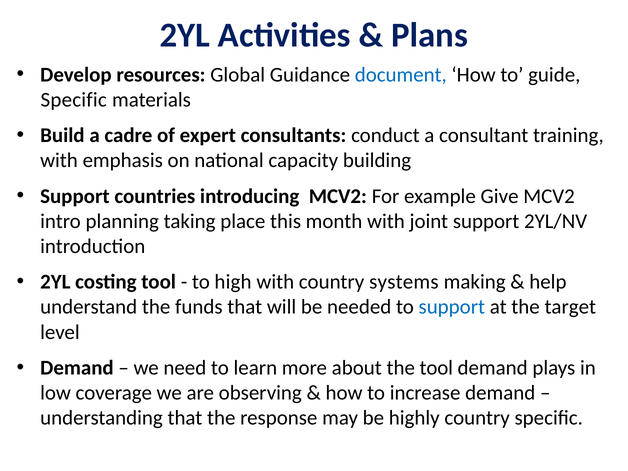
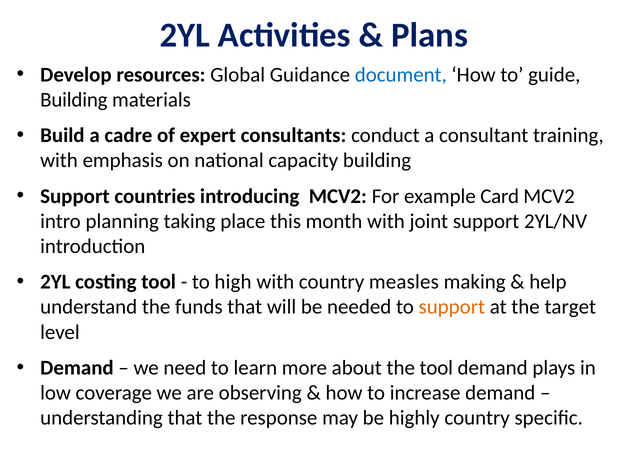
Specific: Specific -> Building (74, 100)
Give: Give -> Card (500, 196)
systems: systems -> measles (404, 282)
support colour: blue -> orange (452, 307)
